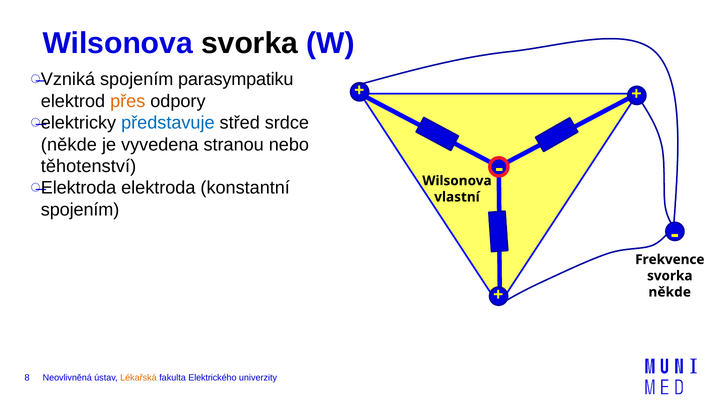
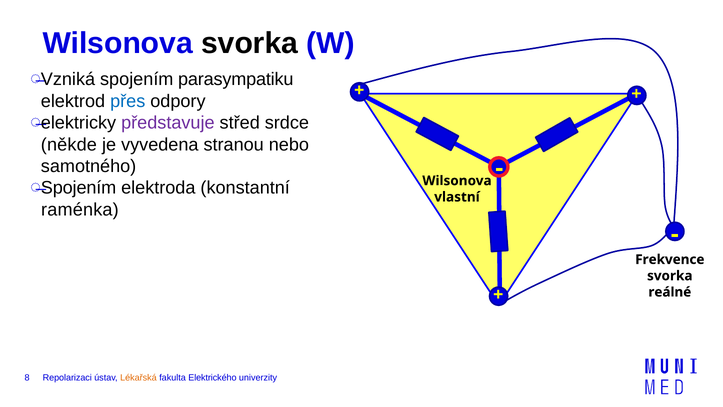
přes colour: orange -> blue (128, 101)
představuje colour: blue -> purple (168, 123)
těhotenství: těhotenství -> samotného (89, 166)
Elektroda: Elektroda -> Spojením (79, 188)
spojením: spojením -> raménka (80, 210)
někde: někde -> reálné (670, 292)
Neovlivněná: Neovlivněná -> Repolarizaci (67, 377)
